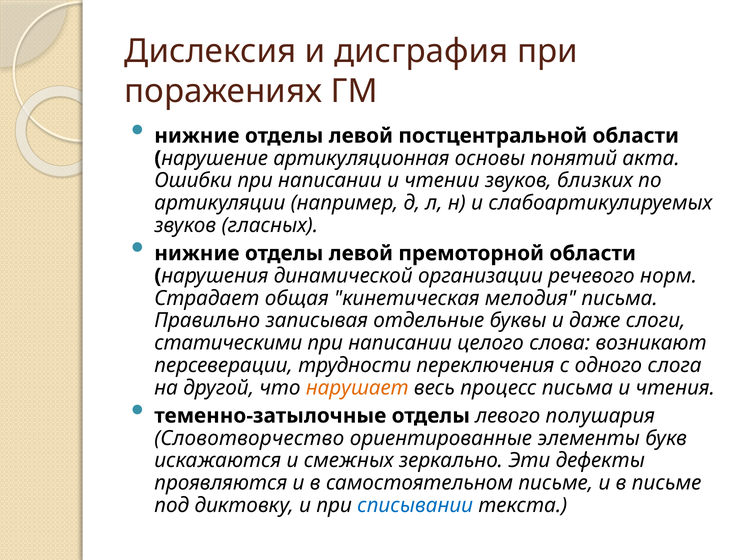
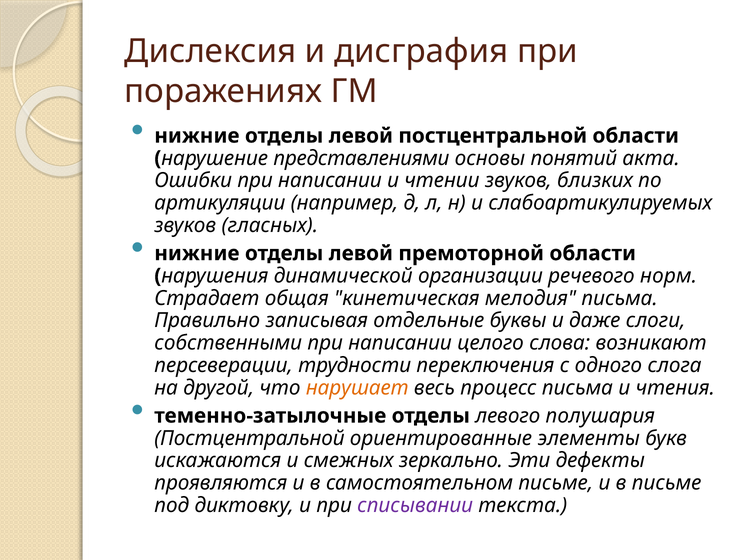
артикуляционная: артикуляционная -> представлениями (361, 158)
статическими: статическими -> собственными (228, 343)
Словотворчество: Словотворчество -> Постцентральной (249, 438)
списывании colour: blue -> purple (415, 505)
